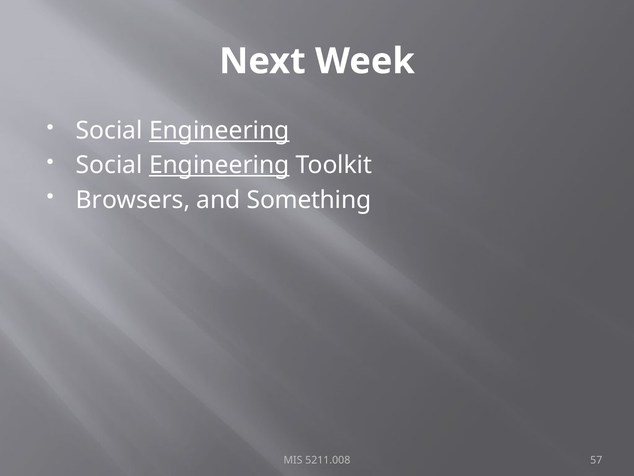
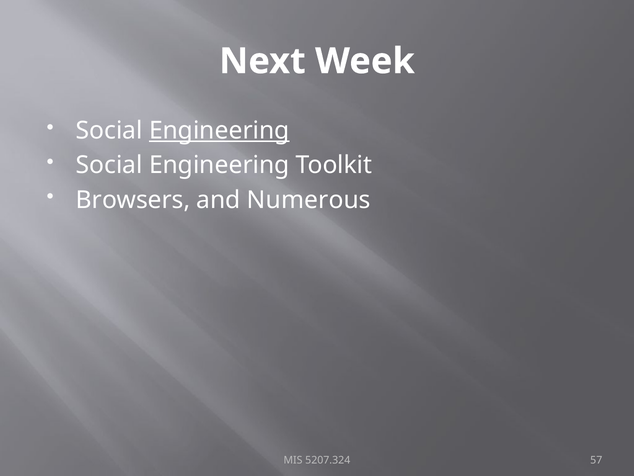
Engineering underline: present -> none (219, 165)
Something: Something -> Numerous (309, 200)
5211.008: 5211.008 -> 5207.324 (328, 460)
